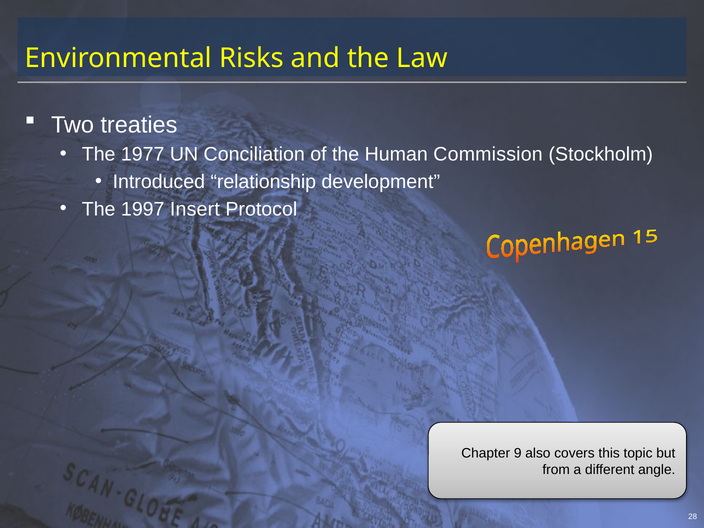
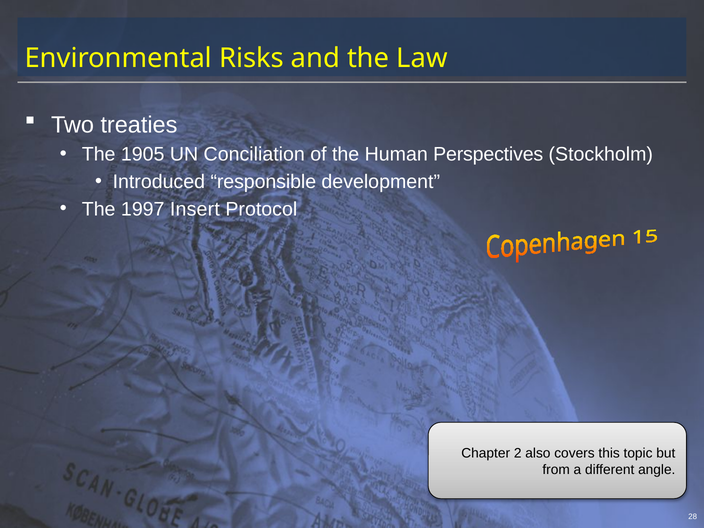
1977: 1977 -> 1905 (143, 154)
Commission: Commission -> Perspectives (488, 154)
relationship: relationship -> responsible (263, 182)
9: 9 -> 2 (518, 453)
